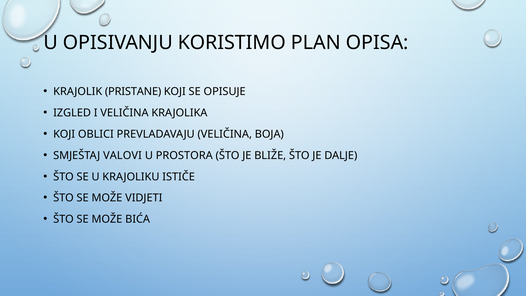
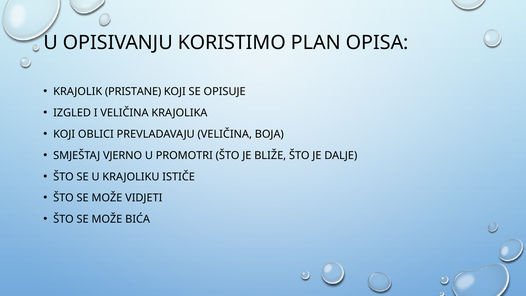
VALOVI: VALOVI -> VJERNO (123, 155)
PROSTORA: PROSTORA -> PROMOTRI (184, 155)
